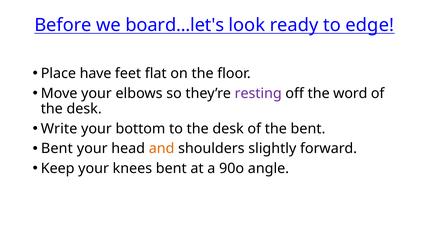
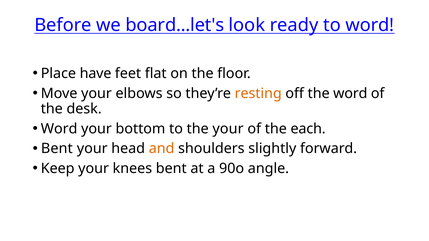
to edge: edge -> word (370, 25)
resting colour: purple -> orange (258, 93)
Write: Write -> Word (59, 129)
to the desk: desk -> your (228, 129)
the bent: bent -> each (308, 129)
